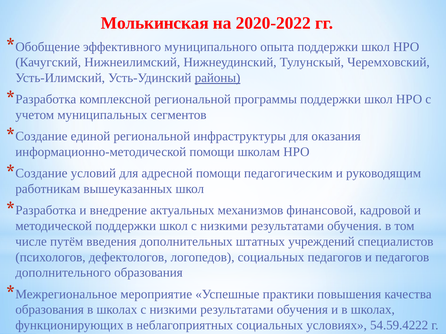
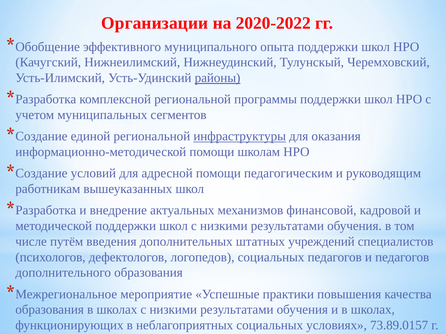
Молькинская: Молькинская -> Организации (155, 23)
инфраструктуры underline: none -> present (240, 137)
54.59.4222: 54.59.4222 -> 73.89.0157 (399, 326)
